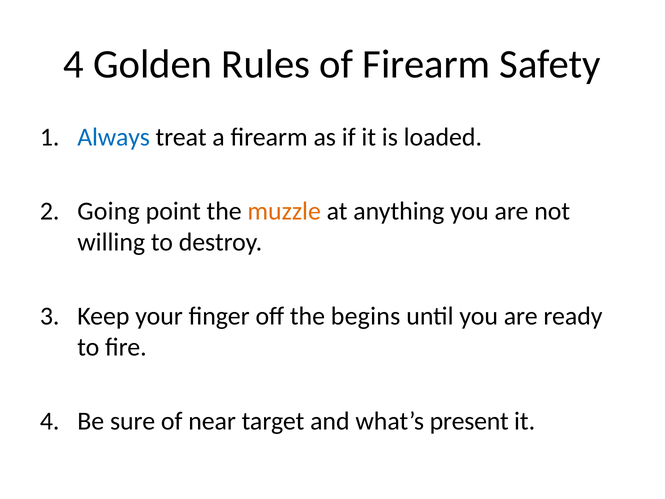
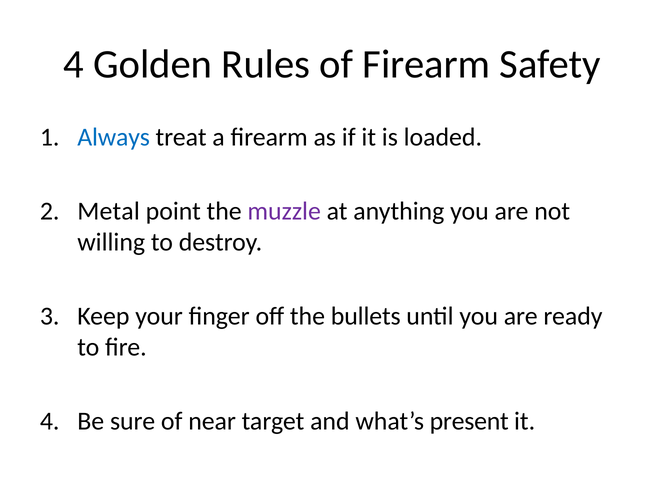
Going: Going -> Metal (109, 211)
muzzle colour: orange -> purple (284, 211)
begins: begins -> bullets (366, 316)
